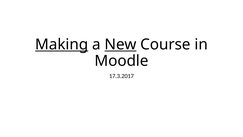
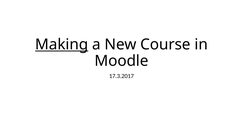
New underline: present -> none (121, 44)
